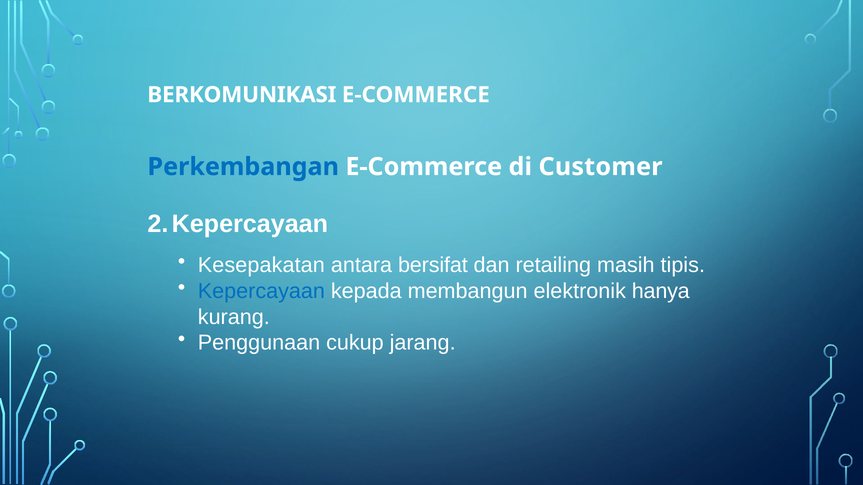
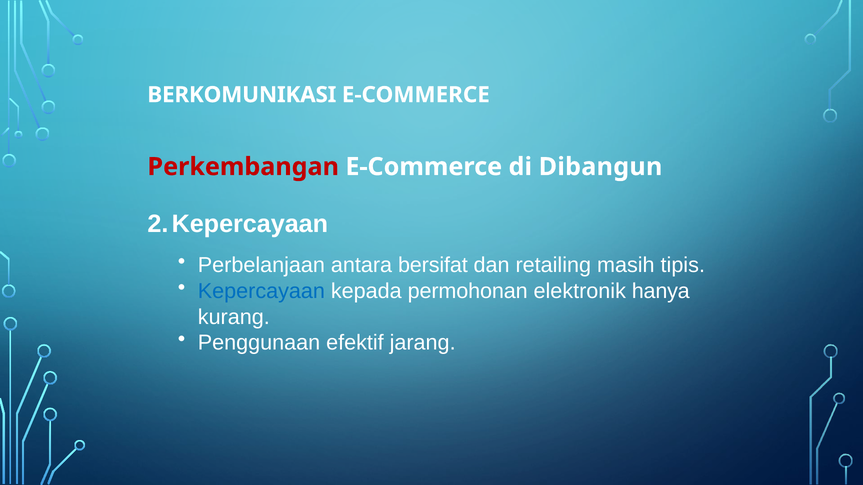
Perkembangan colour: blue -> red (243, 167)
Customer: Customer -> Dibangun (600, 167)
Kesepakatan: Kesepakatan -> Perbelanjaan (261, 266)
membangun: membangun -> permohonan (468, 291)
cukup: cukup -> efektif (355, 343)
